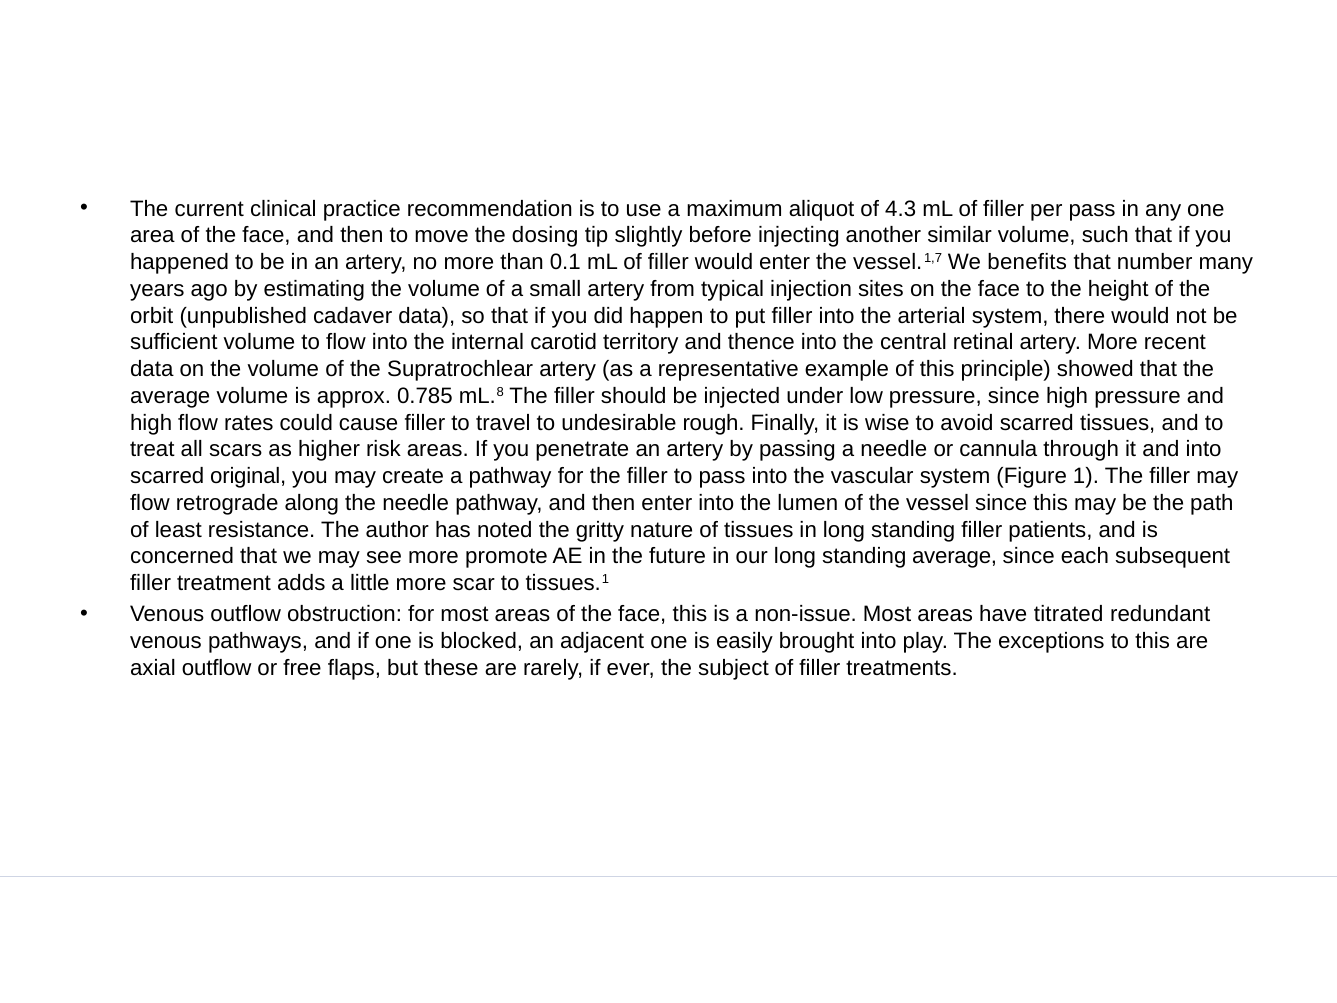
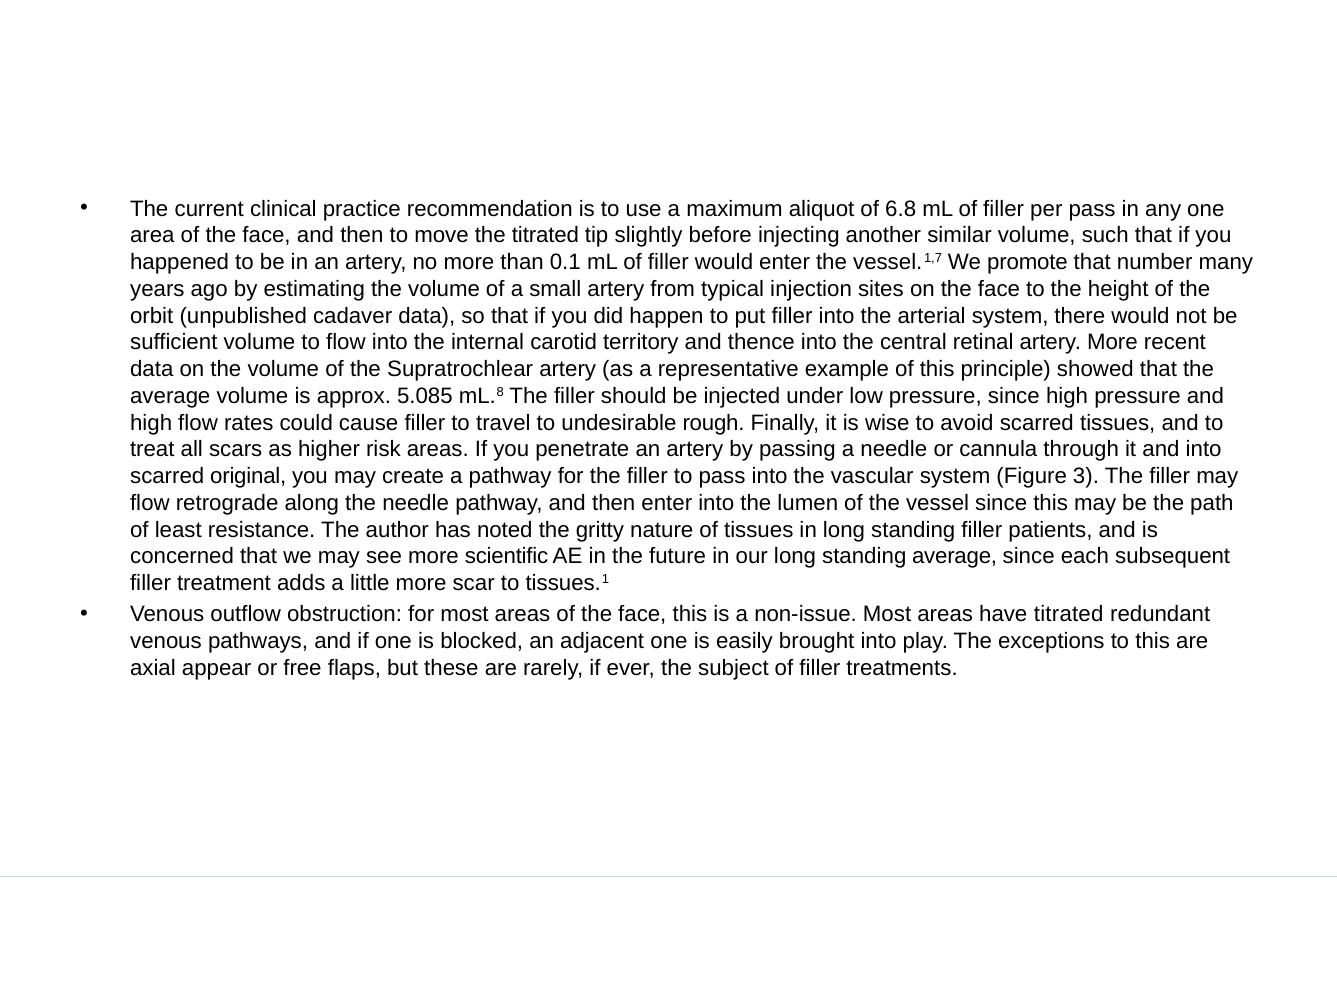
4.3: 4.3 -> 6.8 (901, 209)
the dosing: dosing -> titrated (545, 236)
benefits: benefits -> promote (1027, 262)
0.785: 0.785 -> 5.085 (425, 396)
1: 1 -> 3 (1086, 476)
promote: promote -> scientific (507, 556)
axial outflow: outflow -> appear (217, 668)
